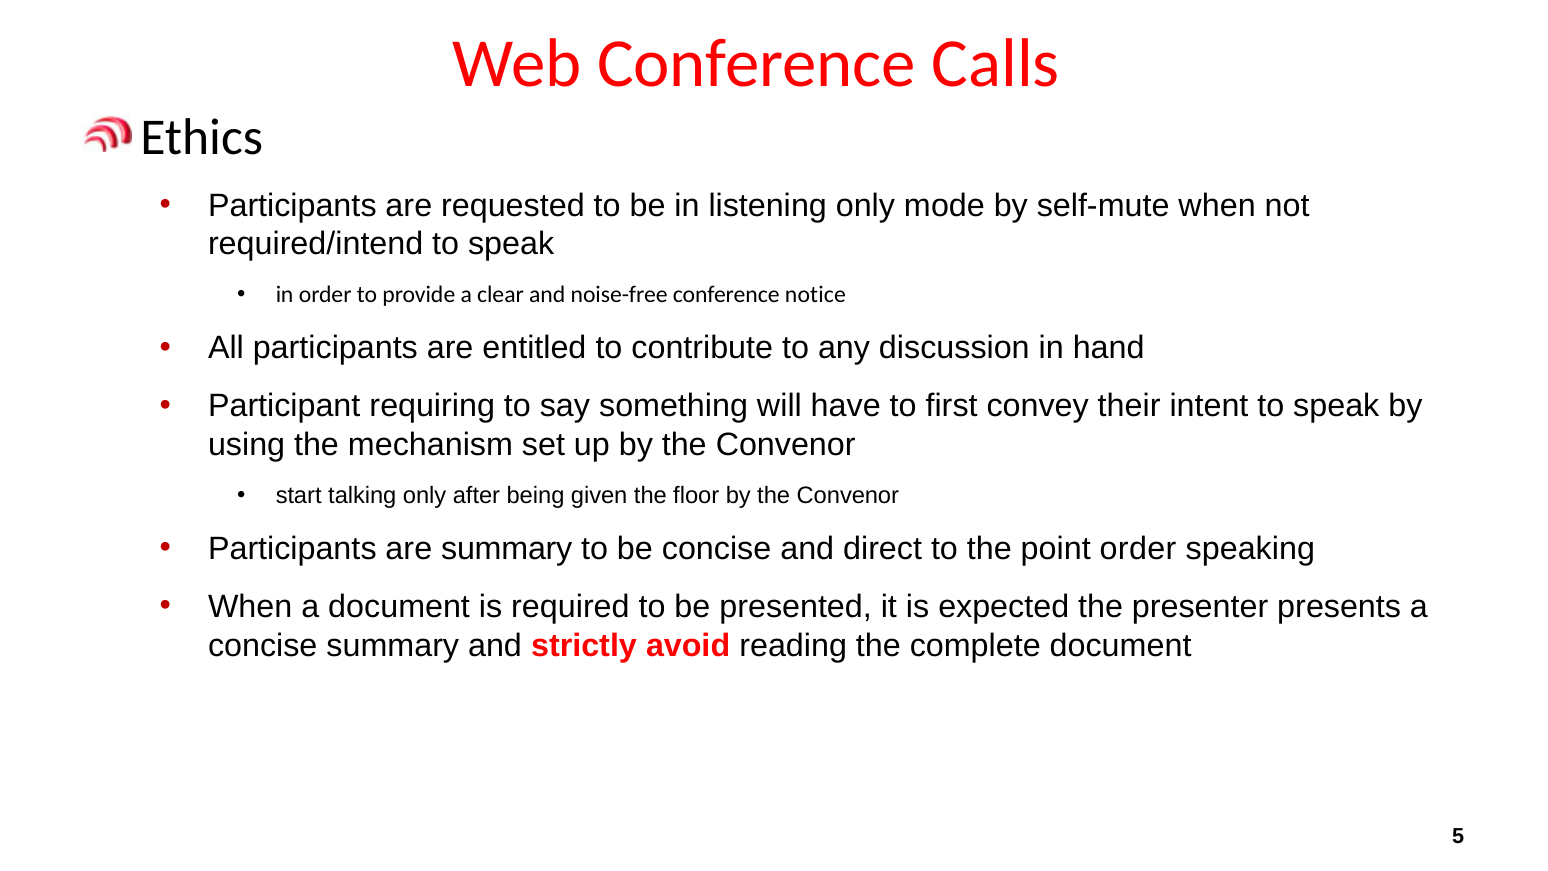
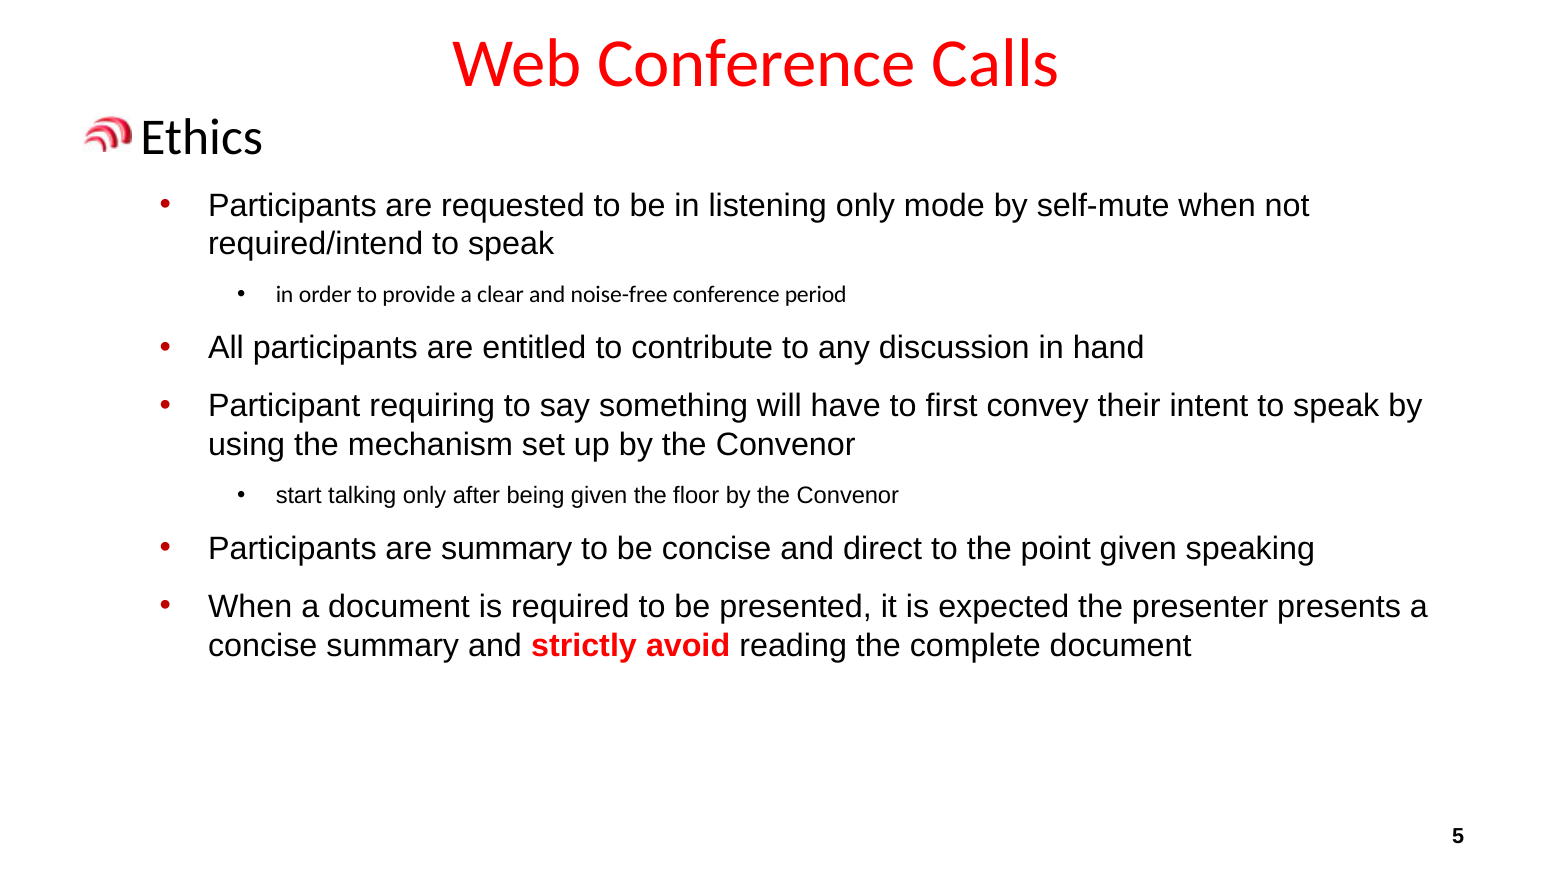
notice: notice -> period (816, 295)
point order: order -> given (1138, 549)
